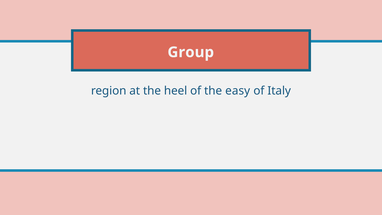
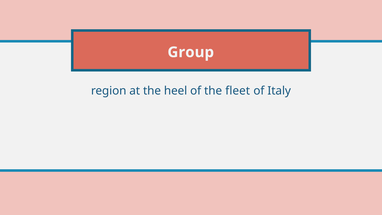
easy: easy -> fleet (238, 91)
